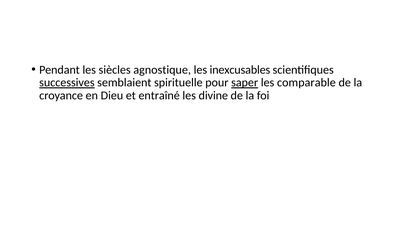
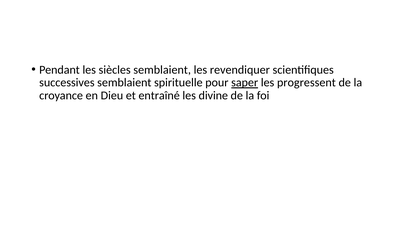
siècles agnostique: agnostique -> semblaient (162, 70)
inexcusables: inexcusables -> revendiquer (240, 70)
successives underline: present -> none (67, 83)
comparable: comparable -> progressent (306, 83)
